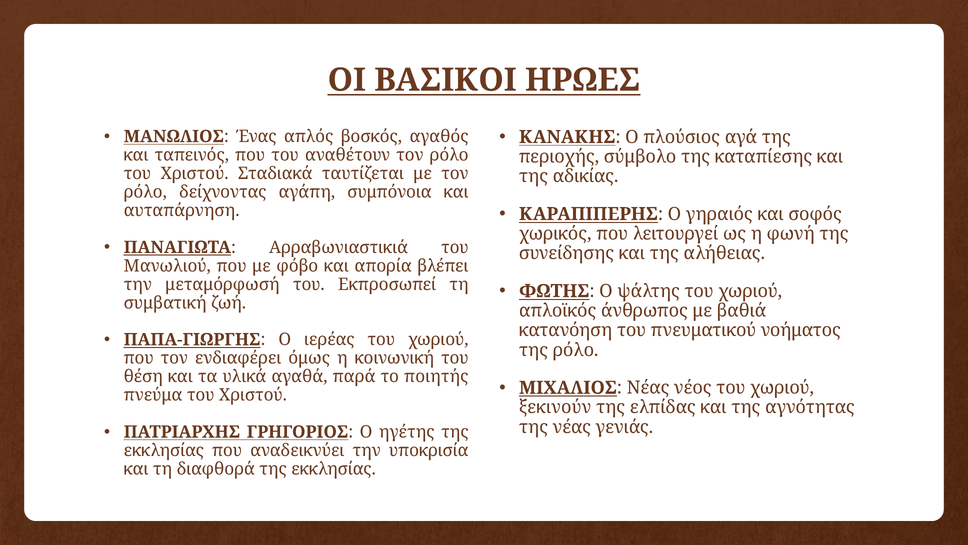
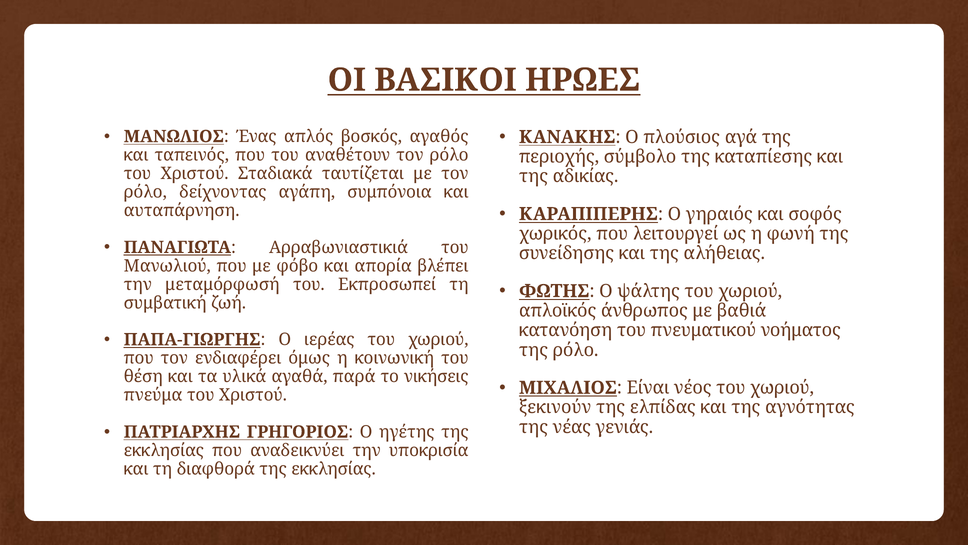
ποιητής: ποιητής -> νικήσεις (436, 377)
ΜΙΧΑΛΙΟΣ Νέας: Νέας -> Είναι (648, 388)
